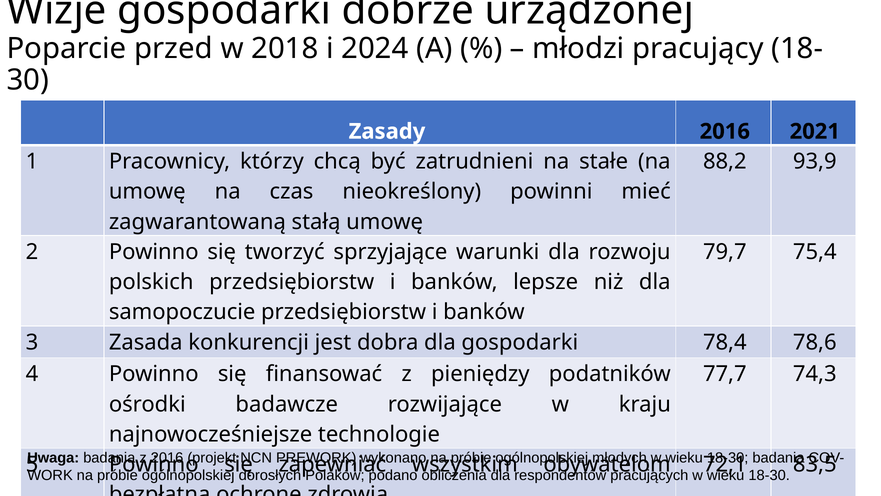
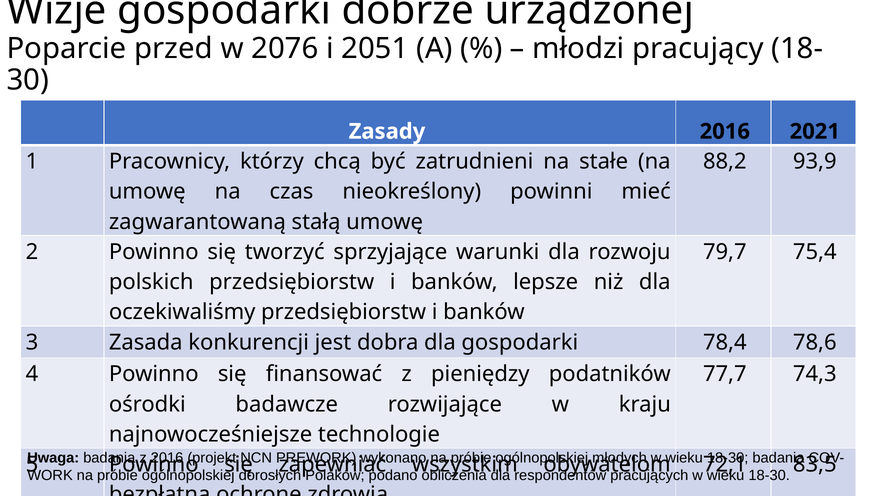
2018: 2018 -> 2076 (285, 48)
2024: 2024 -> 2051 (375, 48)
samopoczucie: samopoczucie -> oczekiwaliśmy (182, 312)
